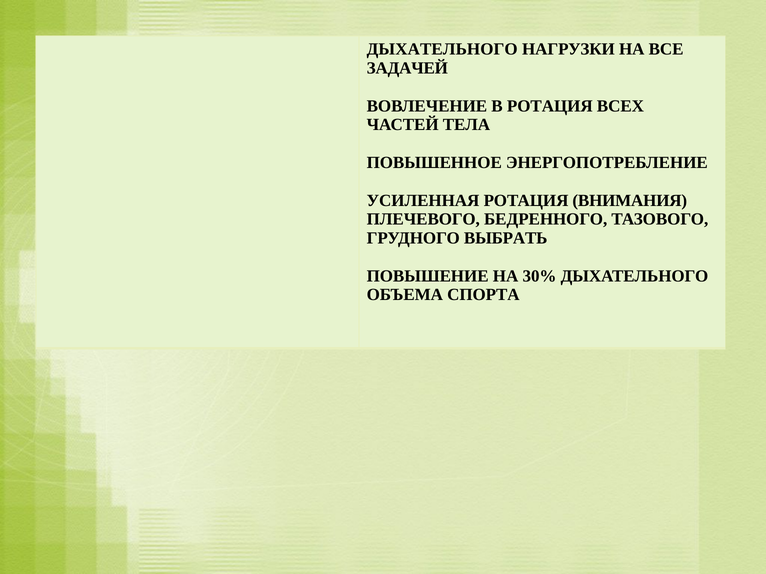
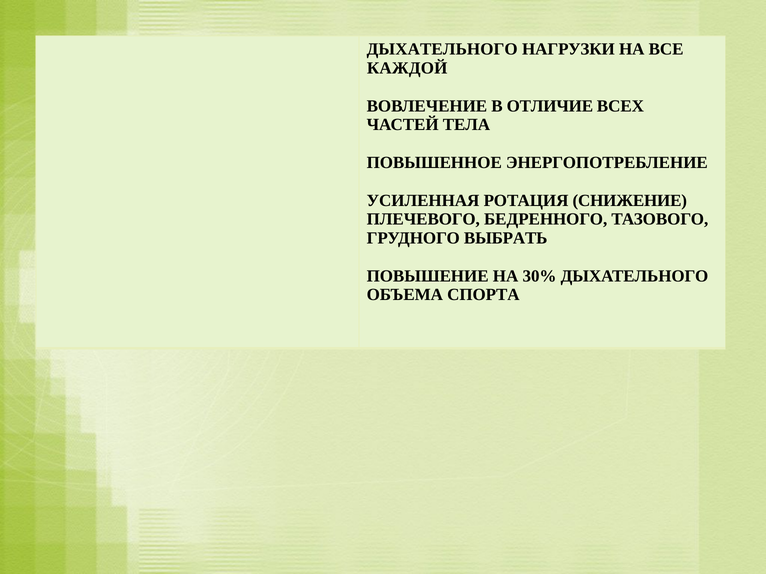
ЗАДАЧЕЙ: ЗАДАЧЕЙ -> КАЖДОЙ (407, 68)
В РОТАЦИЯ: РОТАЦИЯ -> ОТЛИЧИЕ (550, 106)
ВНИМАНИЯ: ВНИМАНИЯ -> СНИЖЕНИЕ (630, 201)
